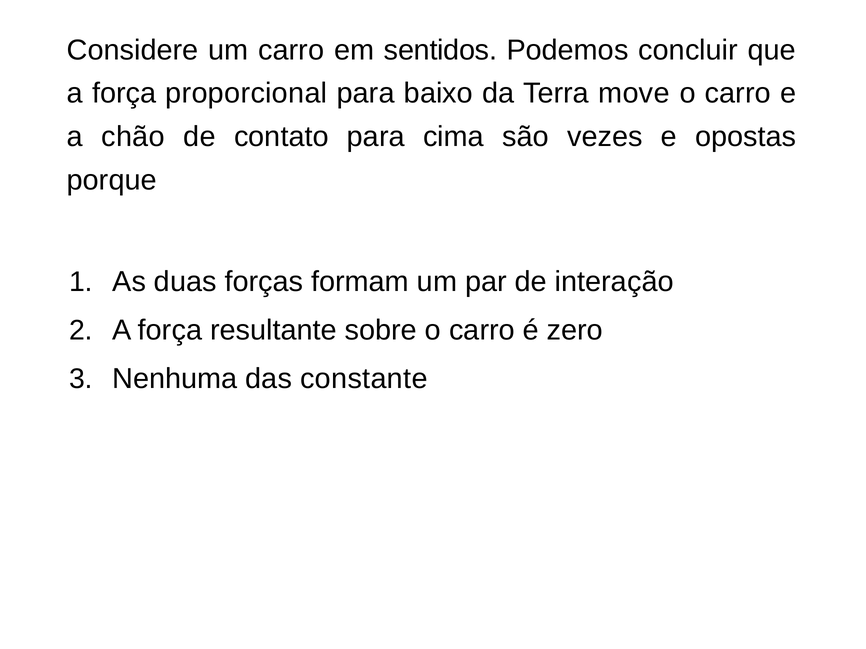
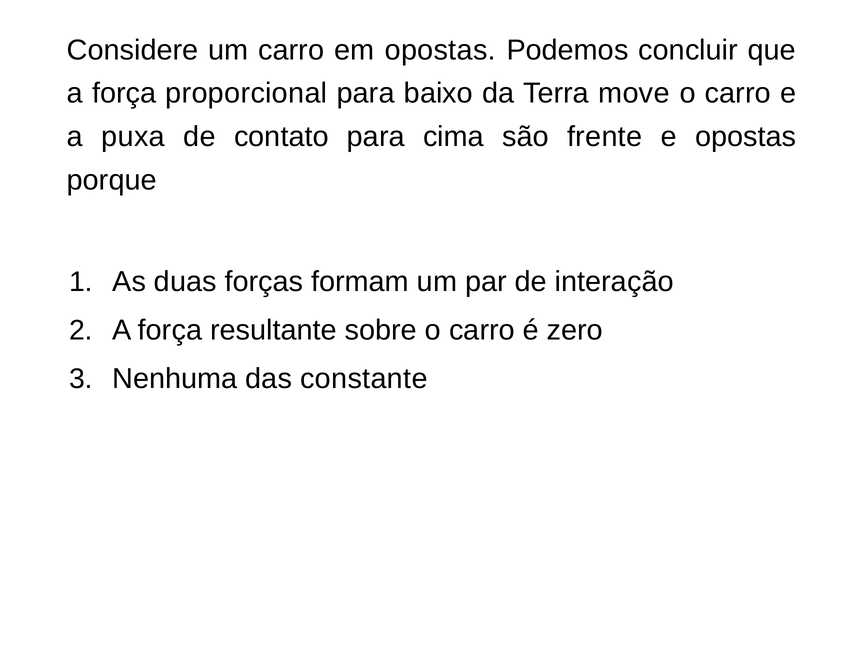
em sentidos: sentidos -> opostas (440, 50)
chão: chão -> puxa (133, 137)
vezes: vezes -> frente (605, 137)
